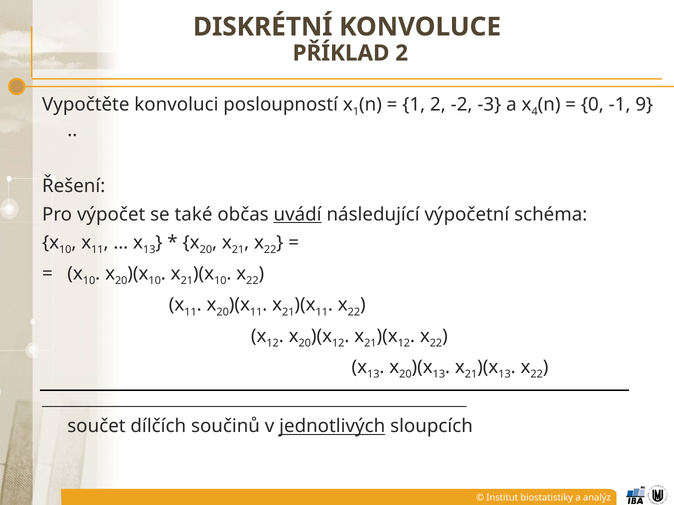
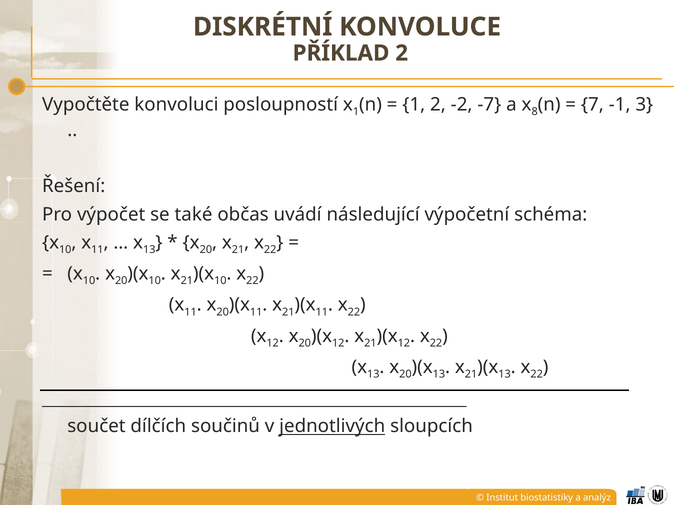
-3: -3 -> -7 (489, 105)
4: 4 -> 8 (535, 112)
0: 0 -> 7 (592, 105)
9: 9 -> 3 (644, 105)
uvádí underline: present -> none (298, 215)
